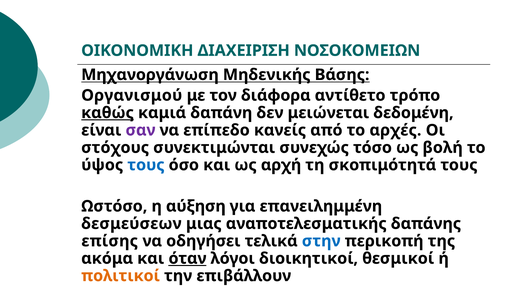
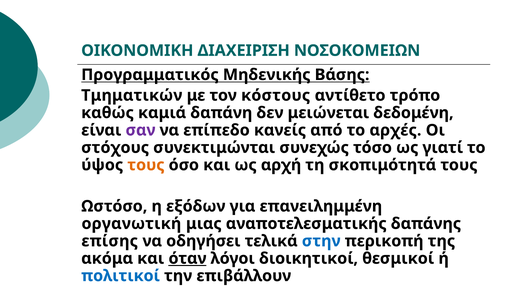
Μηχανοργάνωση: Μηχανοργάνωση -> Προγραμματικός (150, 75)
Οργανισμού: Οργανισμού -> Τμηματικών (132, 95)
διάφορα: διάφορα -> κόστους (276, 95)
καθώς underline: present -> none (108, 113)
βολή: βολή -> γιατί (443, 148)
τους colour: blue -> orange (146, 165)
αύξηση: αύξηση -> εξόδων (196, 206)
δεσμεύσεων: δεσμεύσεων -> οργανωτική (131, 224)
πολιτικοί colour: orange -> blue (121, 276)
